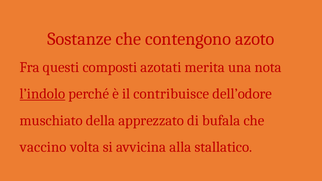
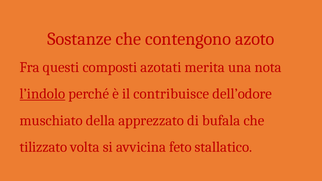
vaccino: vaccino -> tilizzato (43, 147)
alla: alla -> feto (180, 147)
